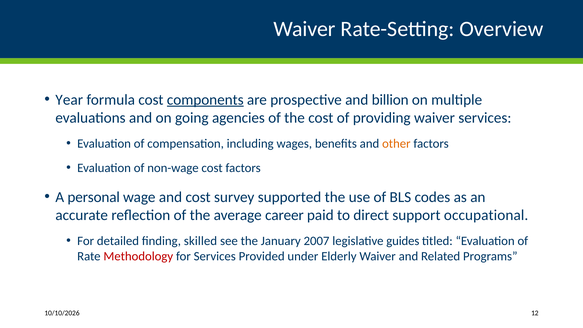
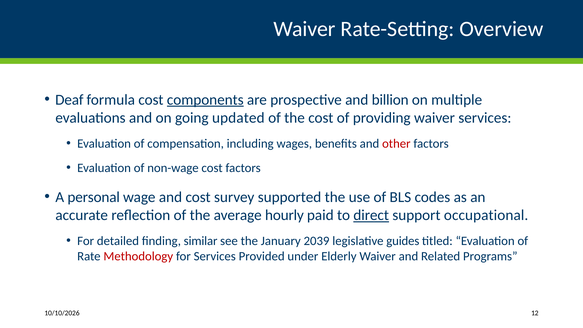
Year: Year -> Deaf (69, 100)
agencies: agencies -> updated (238, 118)
other colour: orange -> red (396, 144)
career: career -> hourly (284, 215)
direct underline: none -> present (371, 215)
skilled: skilled -> similar (201, 241)
2007: 2007 -> 2039 (317, 241)
